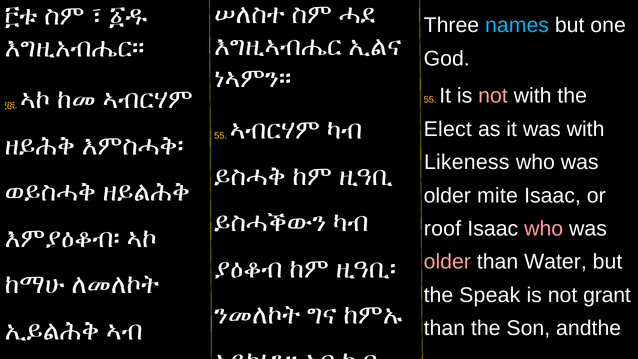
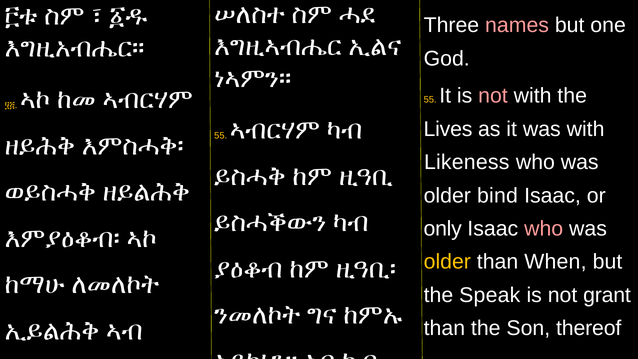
names colour: light blue -> pink (517, 25)
Elect: Elect -> Lives (448, 129)
mite: mite -> bind (497, 195)
roof: roof -> only (443, 229)
older colour: pink -> yellow (447, 262)
Water: Water -> When (555, 262)
andthe: andthe -> thereof (589, 328)
